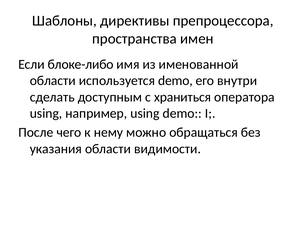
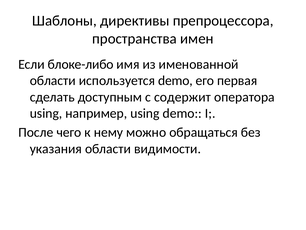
внутри: внутри -> первая (237, 81)
храниться: храниться -> содержит (183, 97)
